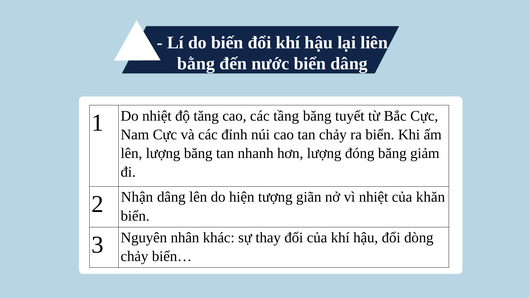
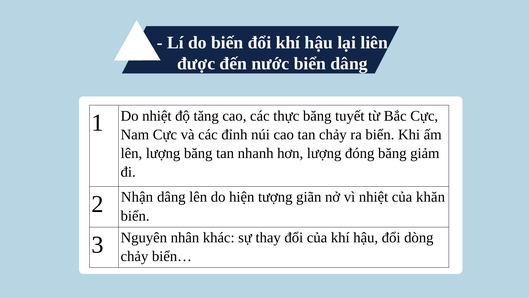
bằng: bằng -> được (196, 64)
tầng: tầng -> thực (286, 116)
